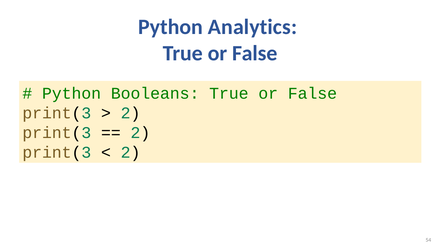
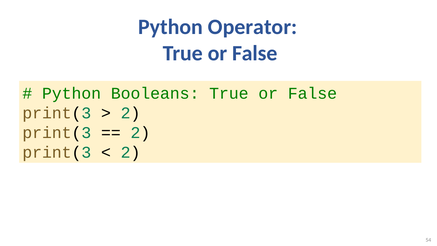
Analytics: Analytics -> Operator (253, 27)
